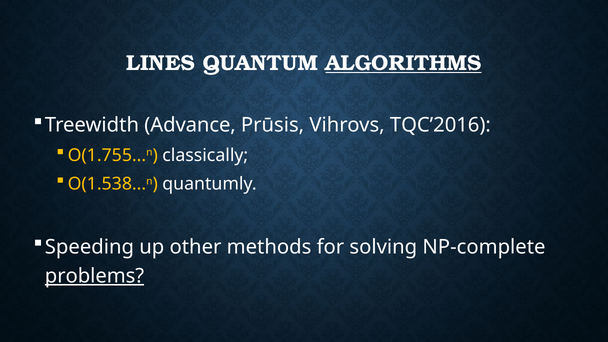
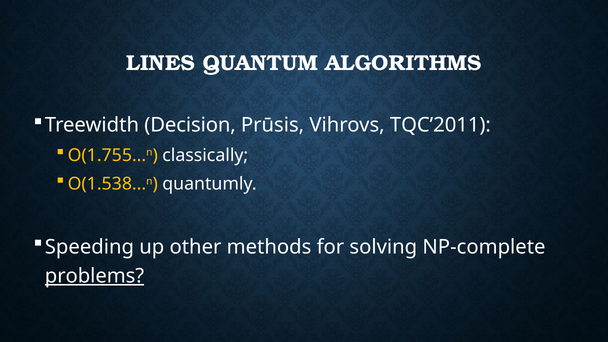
ALGORITHMS underline: present -> none (403, 63)
Advance: Advance -> Decision (190, 125)
TQC’2016: TQC’2016 -> TQC’2011 (440, 125)
